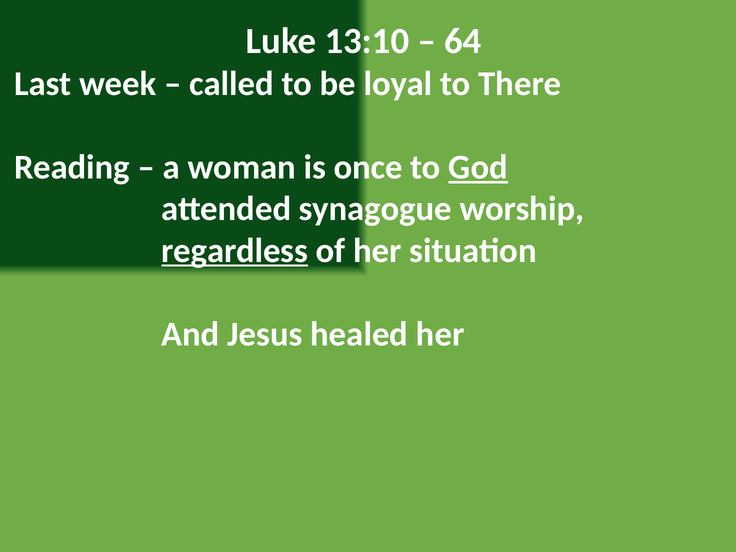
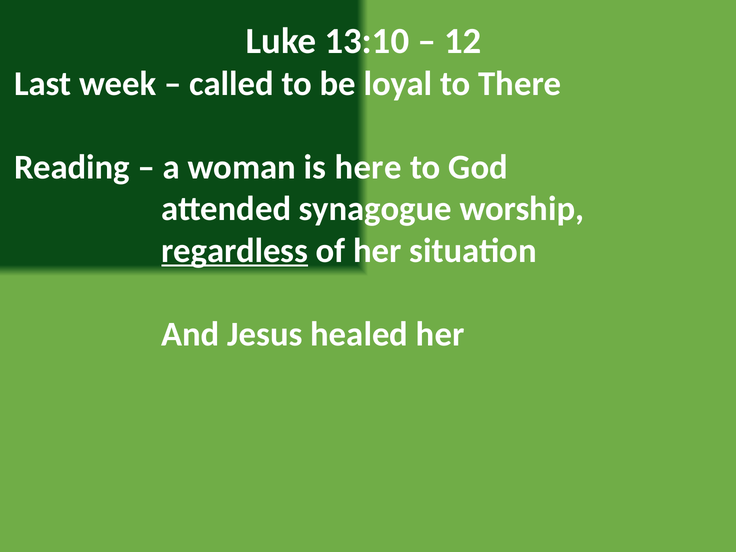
64: 64 -> 12 (463, 41)
once: once -> here (368, 167)
God underline: present -> none (478, 167)
